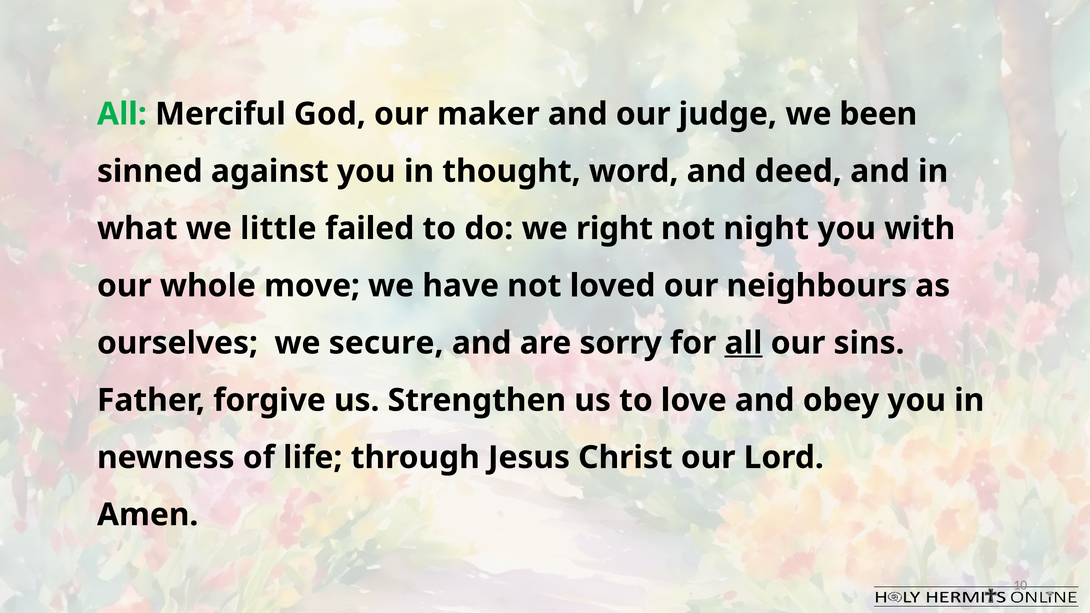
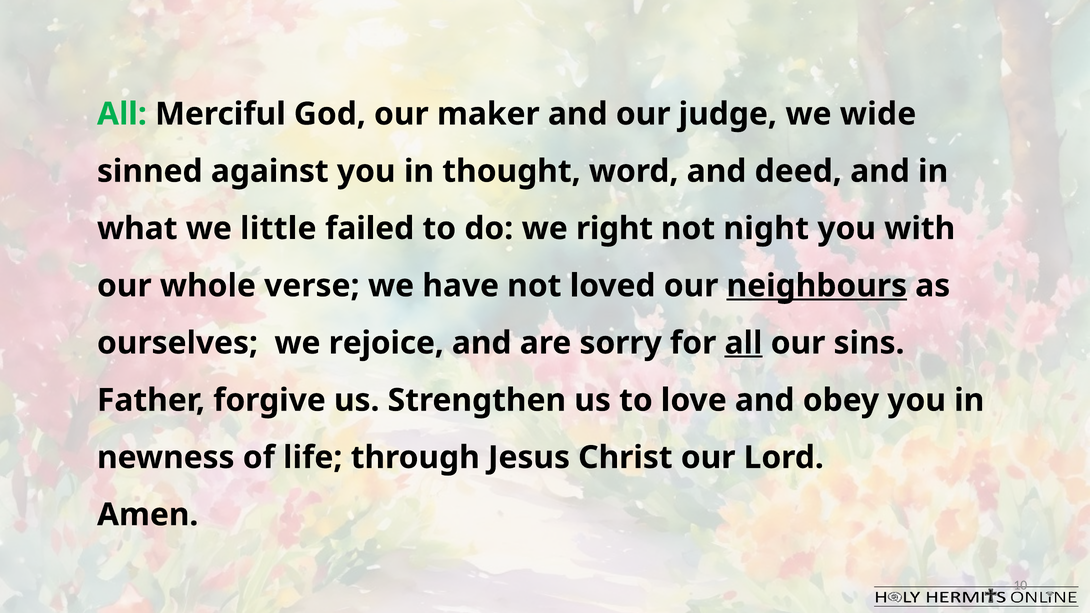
been: been -> wide (878, 114)
move: move -> verse (312, 286)
neighbours underline: none -> present (817, 286)
secure: secure -> rejoice (386, 343)
